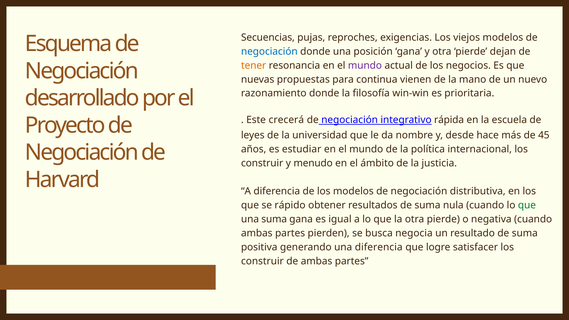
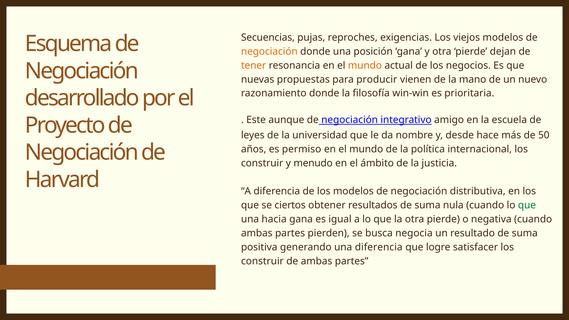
negociación colour: blue -> orange (269, 51)
mundo colour: purple -> orange (365, 65)
continua: continua -> producir (377, 79)
crecerá: crecerá -> aunque (286, 120)
rápida: rápida -> amigo (449, 120)
45: 45 -> 50 (544, 135)
estudiar: estudiar -> permiso (302, 149)
rápido: rápido -> ciertos (290, 205)
una suma: suma -> hacia (274, 219)
